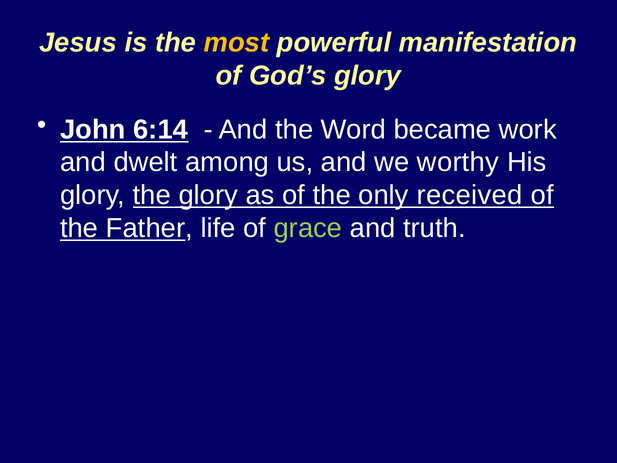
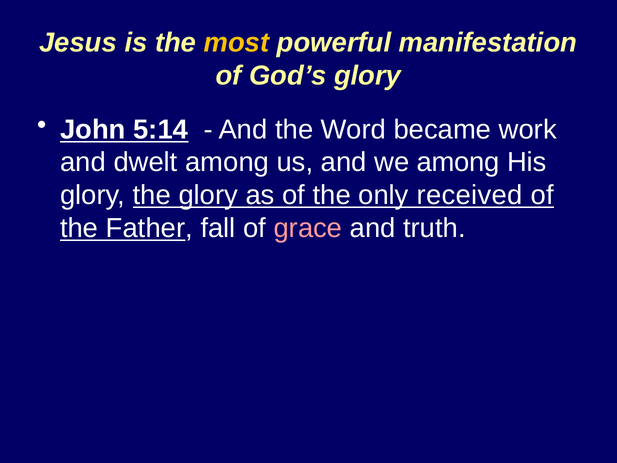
6:14: 6:14 -> 5:14 (161, 129)
we worthy: worthy -> among (458, 162)
life: life -> fall (218, 228)
grace colour: light green -> pink (308, 228)
